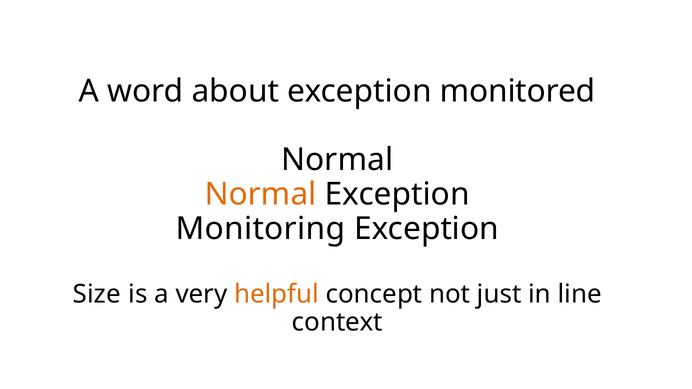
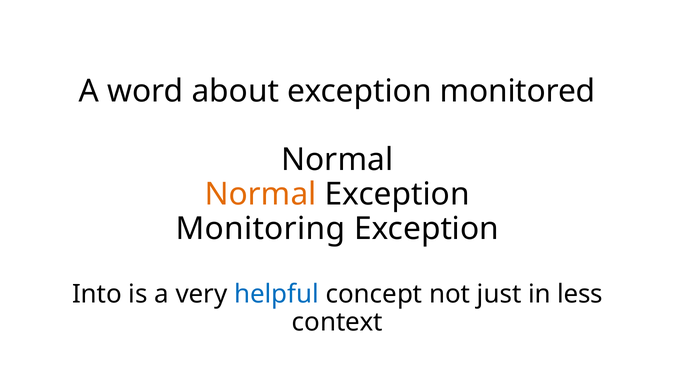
Size: Size -> Into (97, 294)
helpful colour: orange -> blue (277, 294)
line: line -> less (580, 294)
